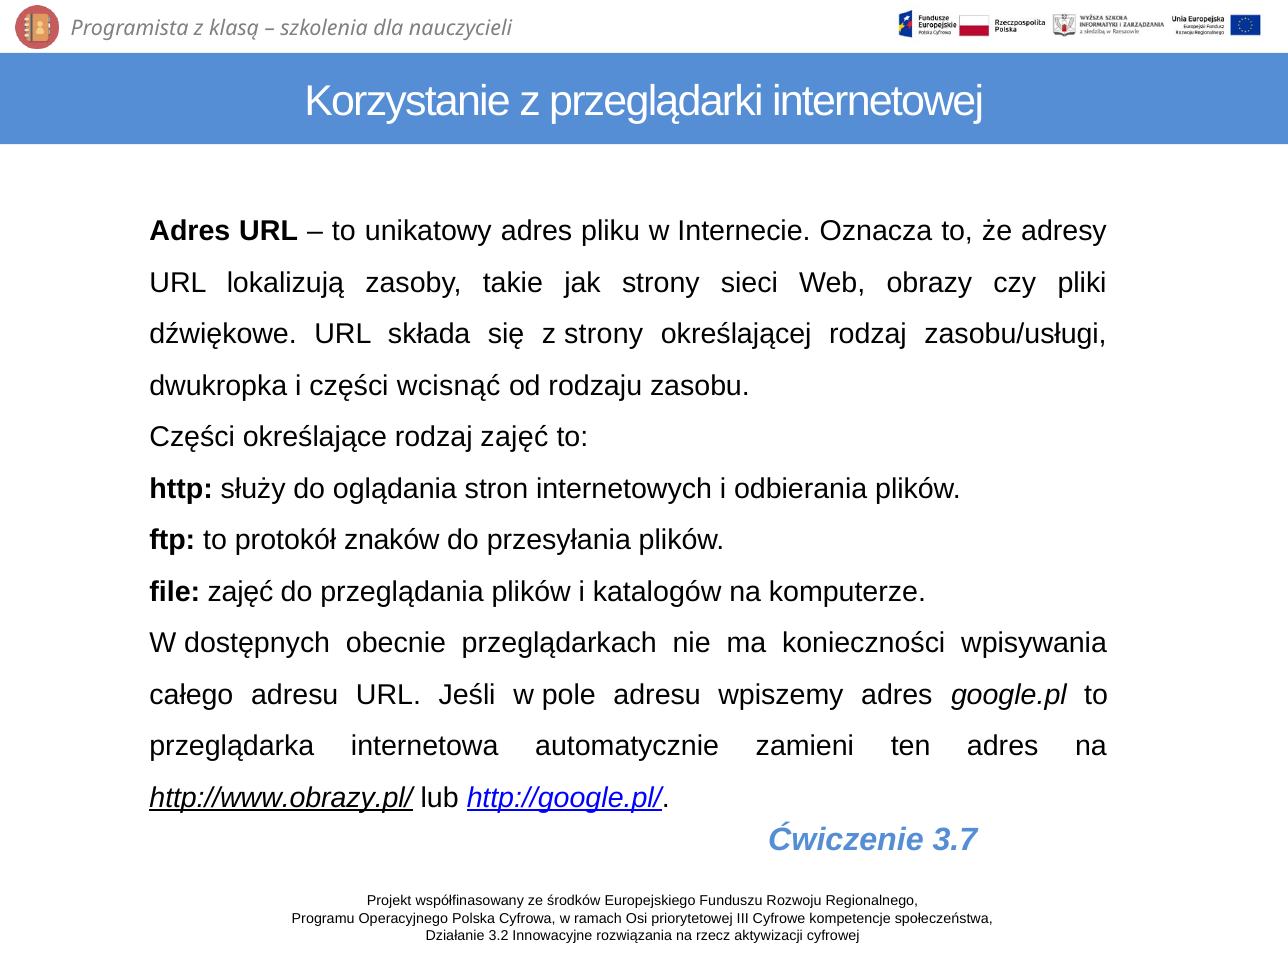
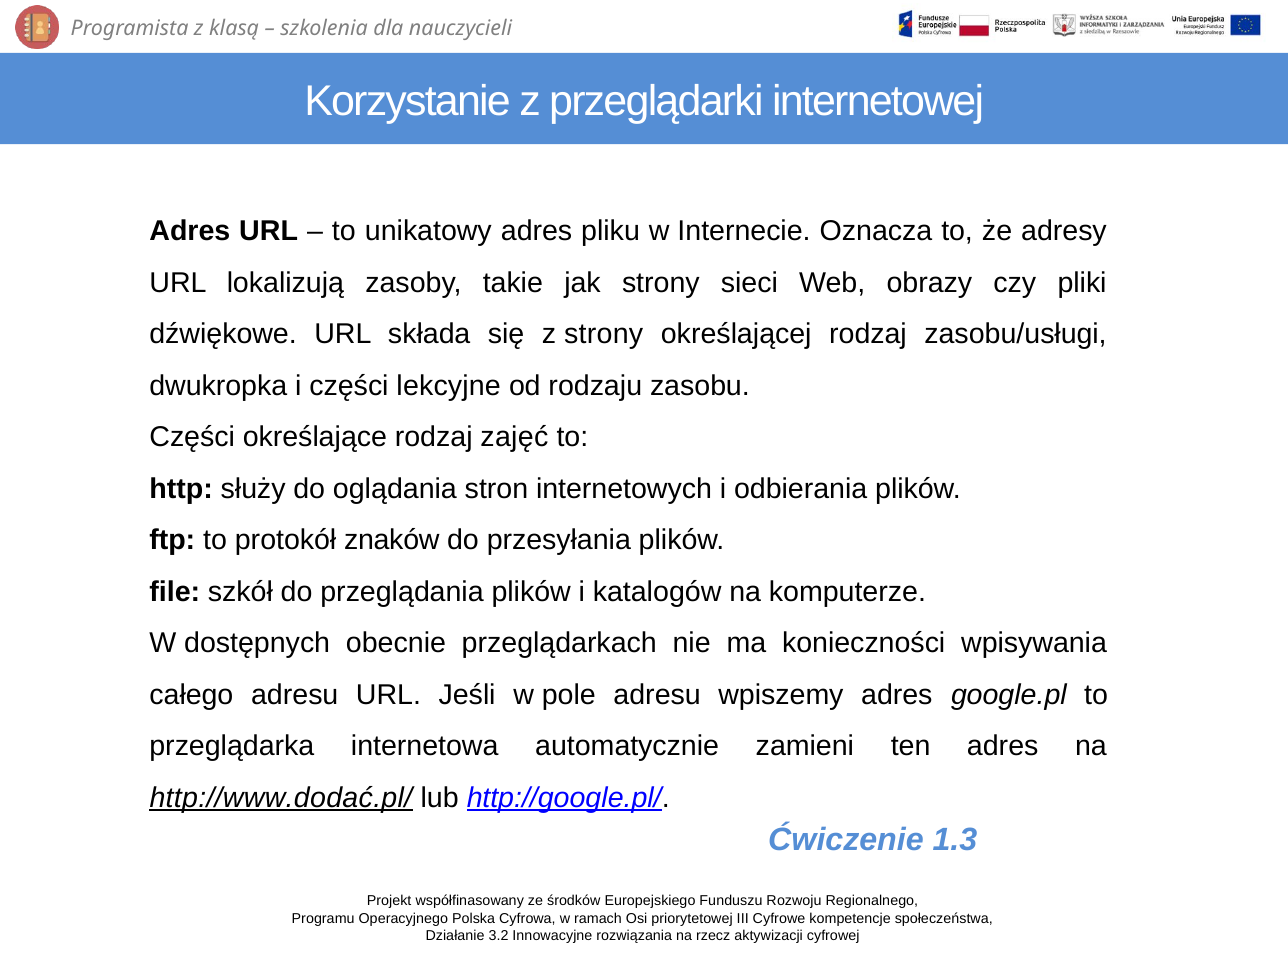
wcisnąć: wcisnąć -> lekcyjne (449, 386)
file zajęć: zajęć -> szkół (240, 592)
http://www.obrazy.pl/: http://www.obrazy.pl/ -> http://www.dodać.pl/ (281, 798)
3.7: 3.7 -> 1.3 (955, 840)
